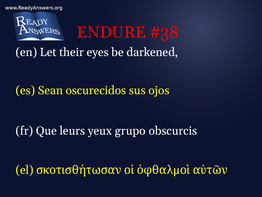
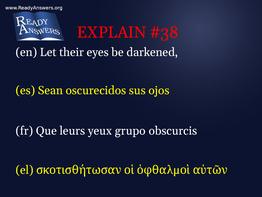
ENDURE: ENDURE -> EXPLAIN (112, 32)
